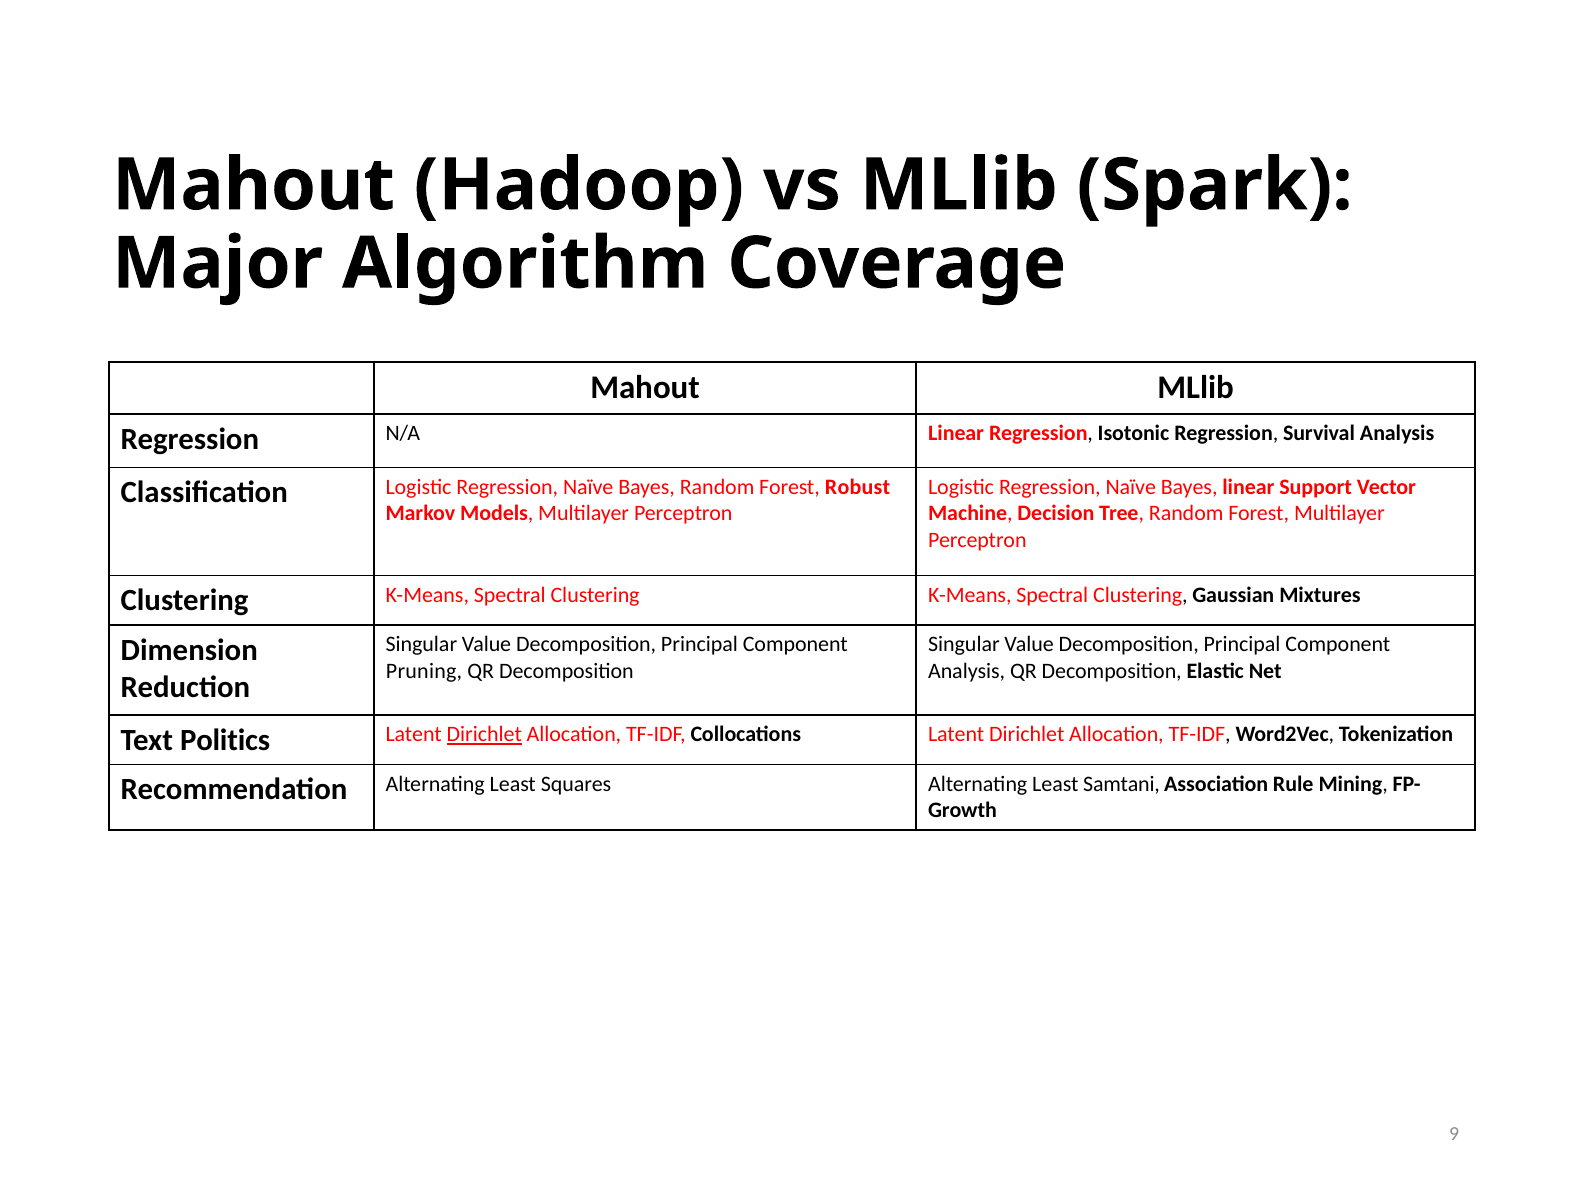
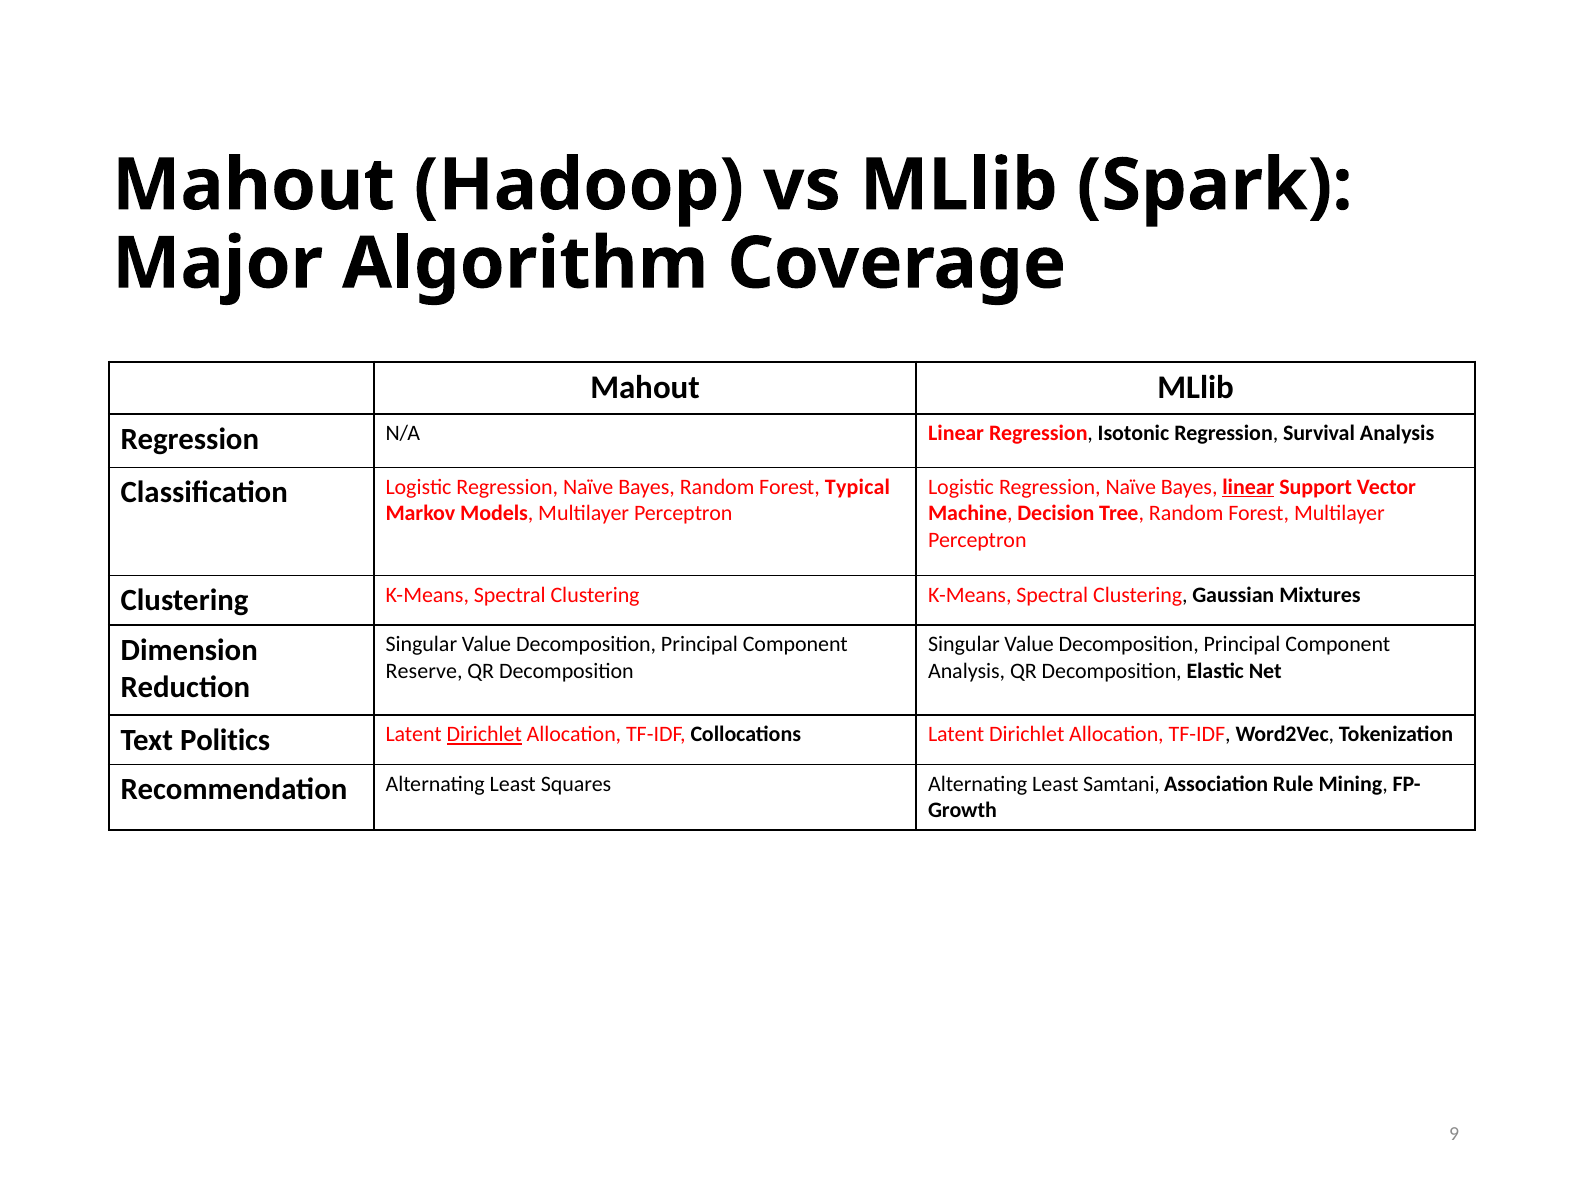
linear underline: none -> present (1248, 487)
Robust: Robust -> Typical (858, 487)
Pruning: Pruning -> Reserve (424, 671)
